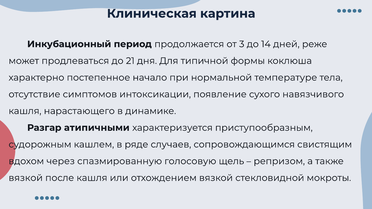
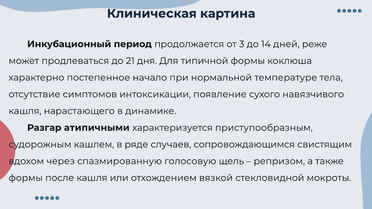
вязкой: вязкой -> формы (26, 178)
